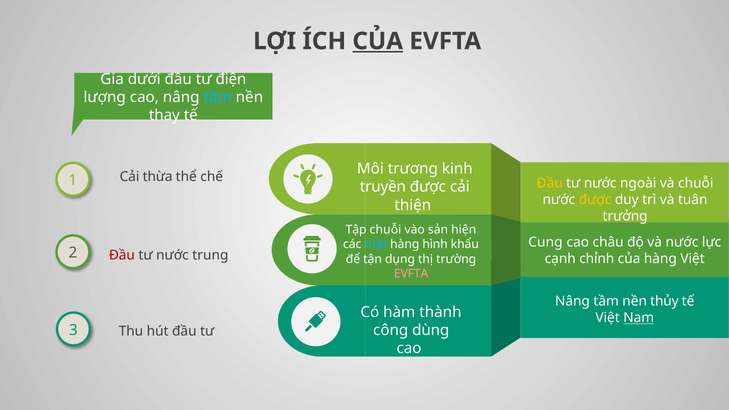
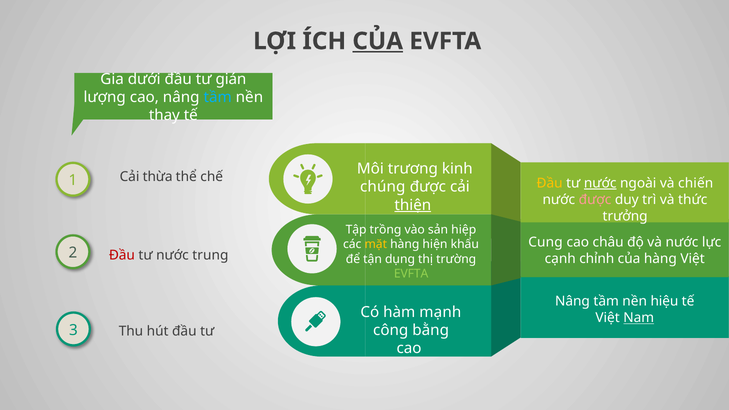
điện: điện -> gián (231, 79)
nước underline: none -> present (600, 183)
và chuỗi: chuỗi -> chiến (696, 183)
truyền: truyền -> chúng (383, 187)
được colour: yellow -> pink (595, 200)
tuân: tuân -> thức (693, 200)
thiện underline: none -> present (413, 205)
Tập chuỗi: chuỗi -> trồng (386, 230)
hiện: hiện -> hiệp (464, 230)
mặt colour: light blue -> yellow (376, 244)
hình: hình -> hiện (435, 244)
EVFTA colour: pink -> light green (411, 274)
thủy: thủy -> hiệu (664, 301)
thành: thành -> mạnh (440, 312)
dùng: dùng -> bằng (431, 330)
